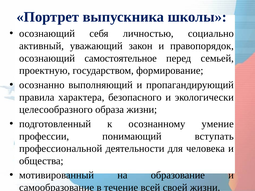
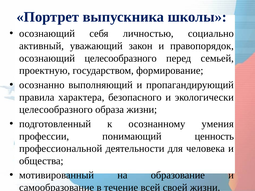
осознающий самостоятельное: самостоятельное -> целесообразного (121, 58)
умение: умение -> умения (218, 124)
вступать: вступать -> ценность (214, 136)
